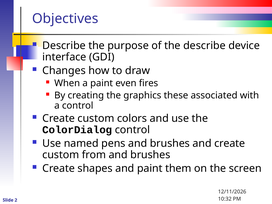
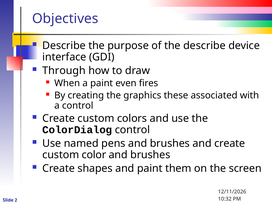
Changes: Changes -> Through (64, 71)
from: from -> color (94, 155)
